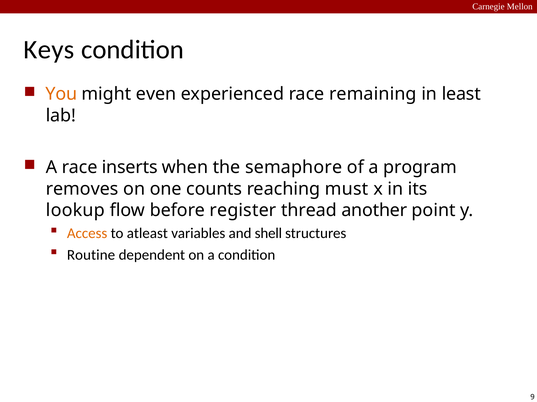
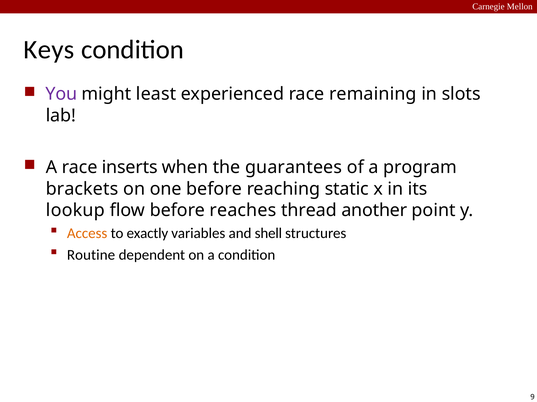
You colour: orange -> purple (61, 94)
even: even -> least (156, 94)
least: least -> slots (461, 94)
semaphore: semaphore -> guarantees (294, 168)
removes: removes -> brackets (82, 189)
one counts: counts -> before (214, 189)
must: must -> static (347, 189)
register: register -> reaches (243, 211)
atleast: atleast -> exactly (147, 234)
